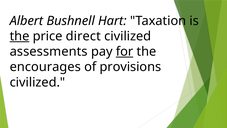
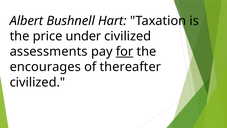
the underline: present -> none (20, 36)
direct: direct -> under (83, 36)
provisions: provisions -> thereafter (130, 67)
